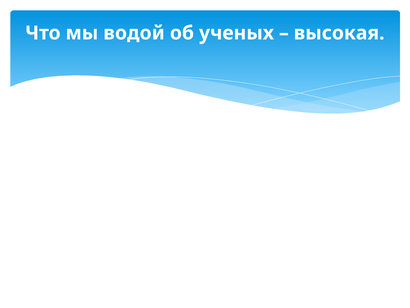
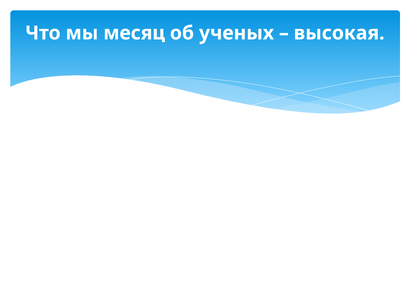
водой: водой -> месяц (134, 33)
